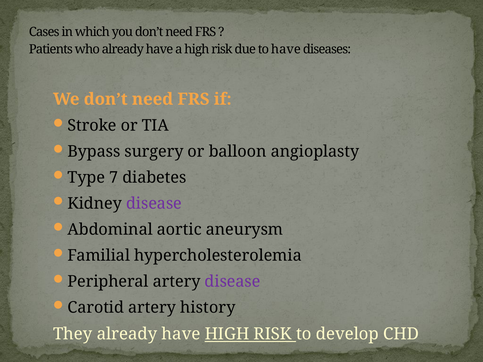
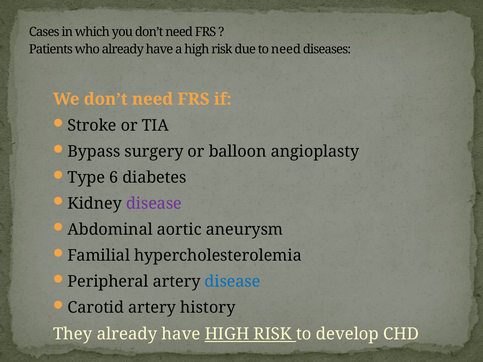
to have: have -> need (286, 49)
7: 7 -> 6 (114, 178)
disease colour: purple -> blue (233, 282)
